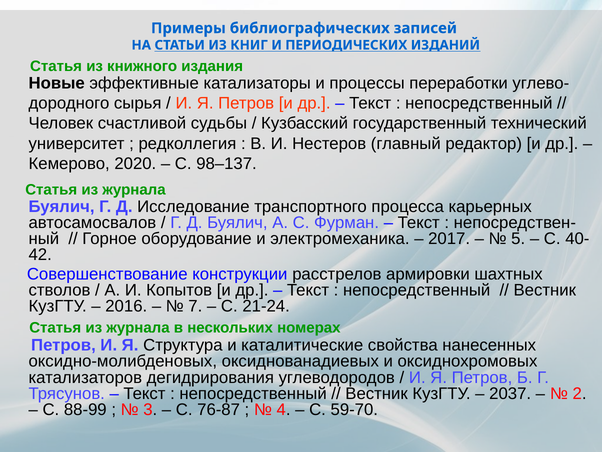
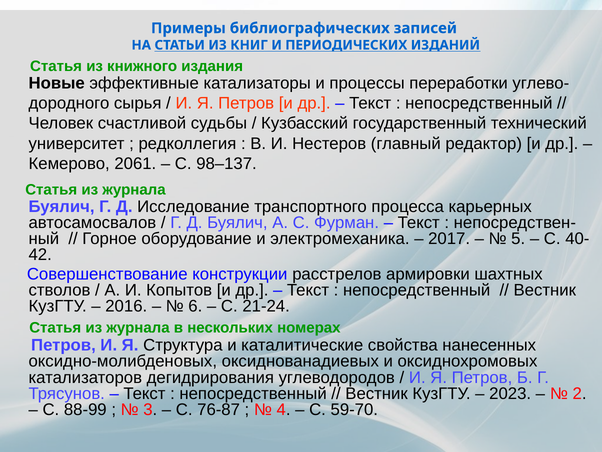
2020: 2020 -> 2061 (135, 163)
7: 7 -> 6 (195, 306)
2037: 2037 -> 2023 (510, 393)
